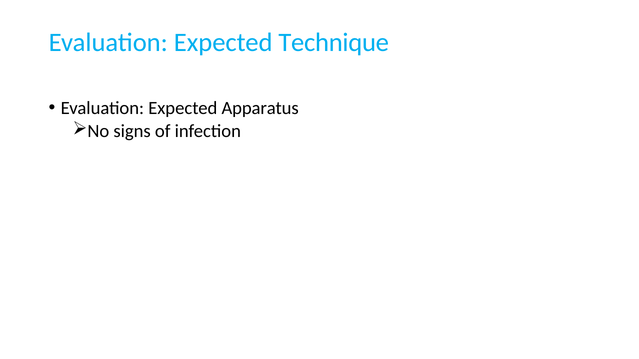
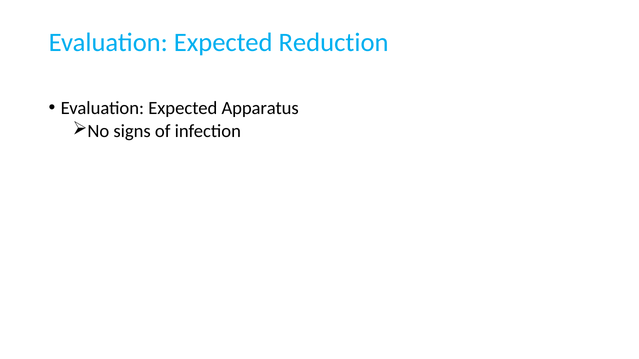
Technique: Technique -> Reduction (334, 42)
